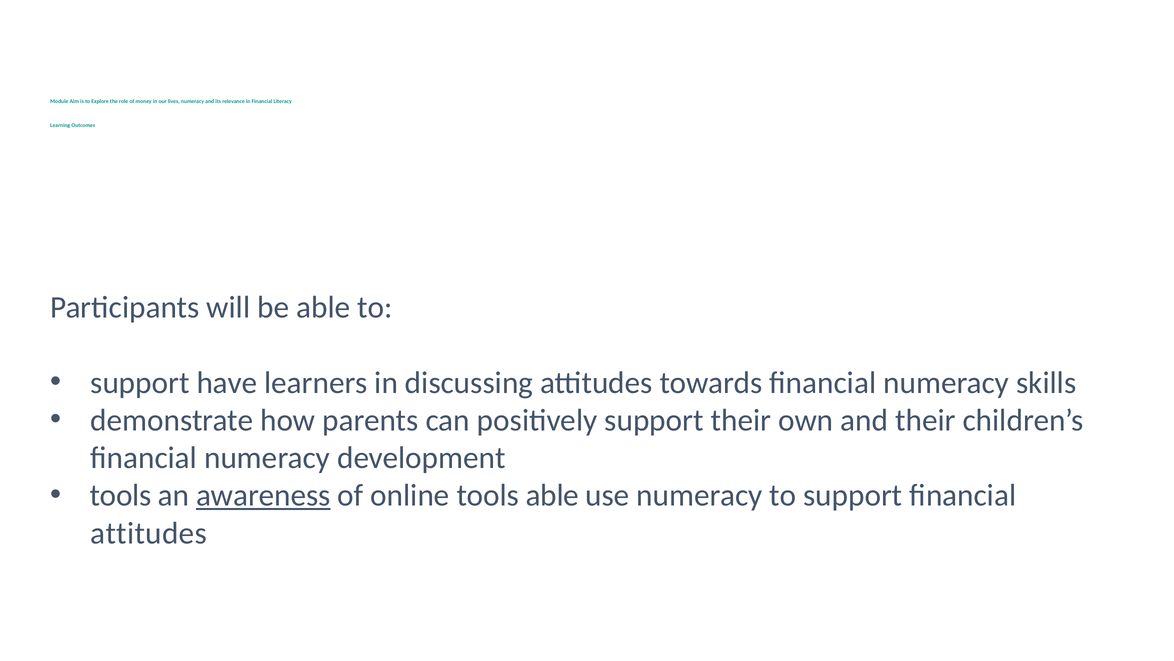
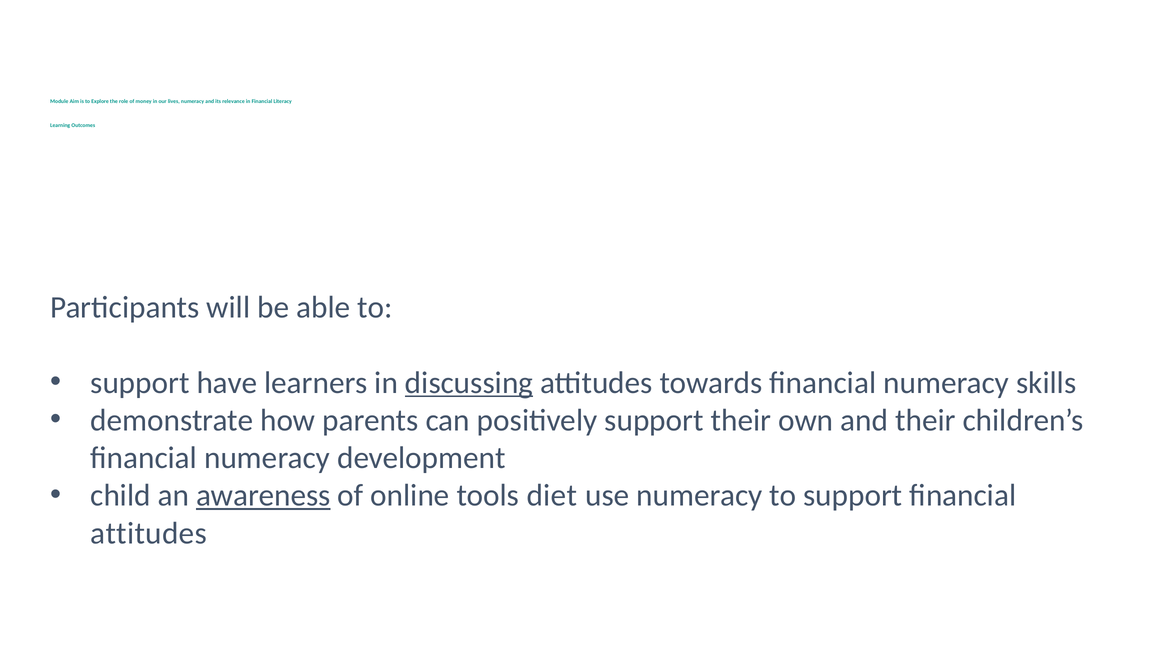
discussing underline: none -> present (469, 383)
tools: tools -> child (121, 495)
tools able: able -> diet (552, 495)
